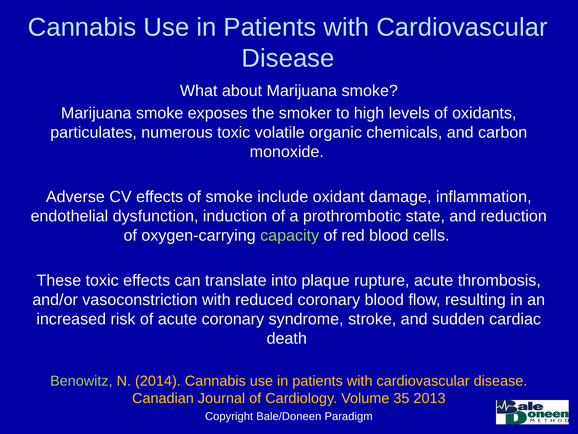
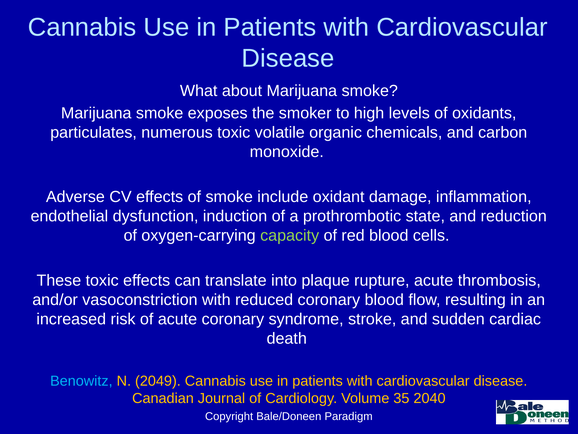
Benowitz colour: light green -> light blue (81, 381)
2014: 2014 -> 2049 (158, 381)
2013: 2013 -> 2040 (430, 398)
